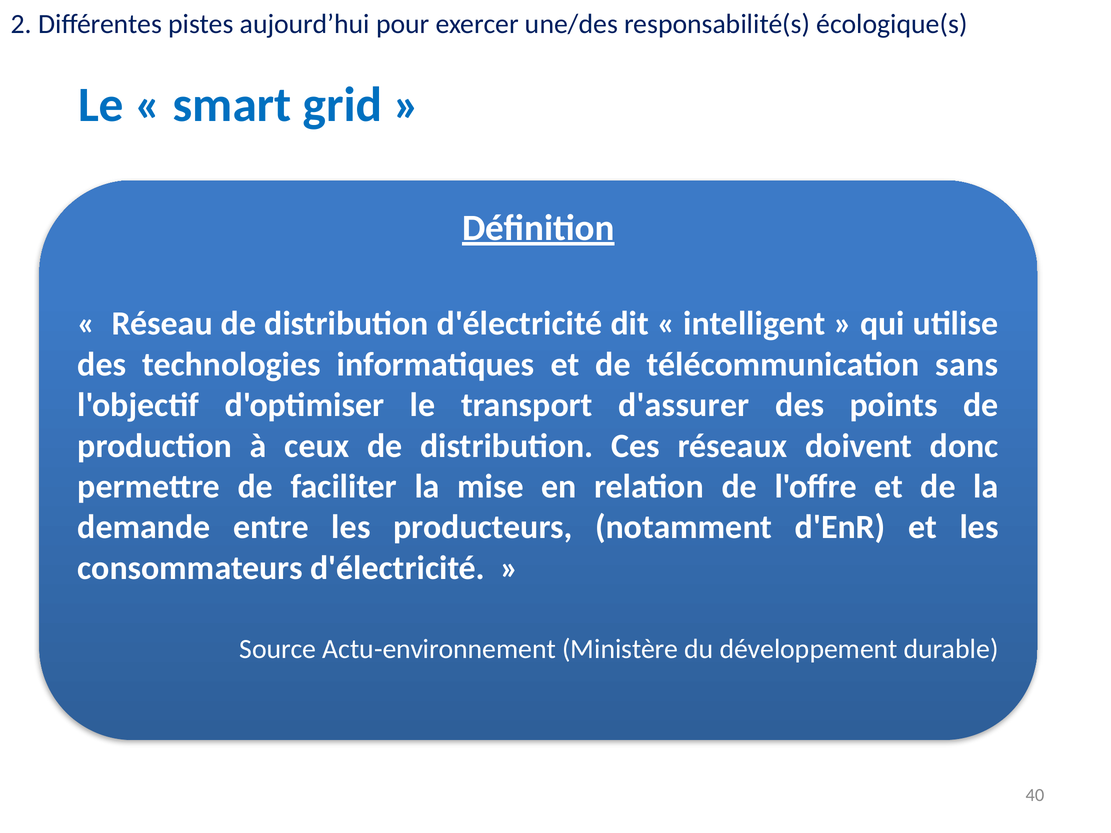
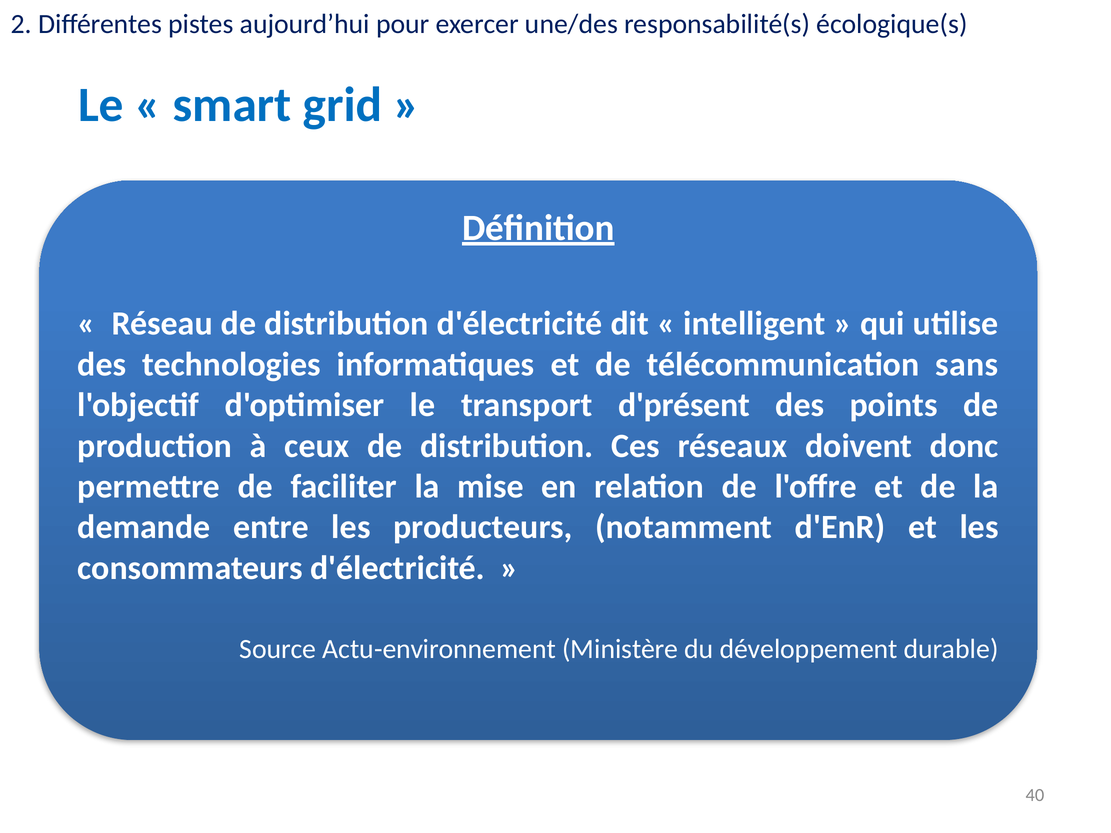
d'assurer: d'assurer -> d'présent (684, 405)
